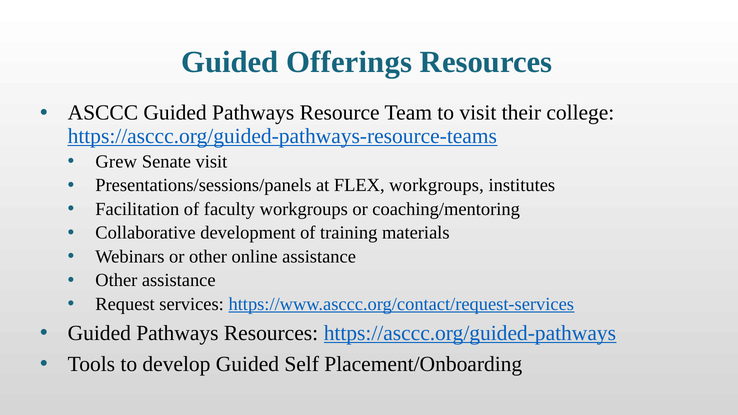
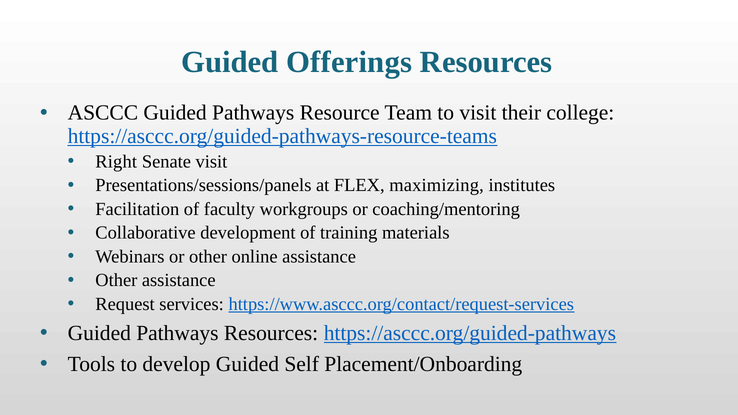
Grew: Grew -> Right (116, 162)
FLEX workgroups: workgroups -> maximizing (437, 185)
